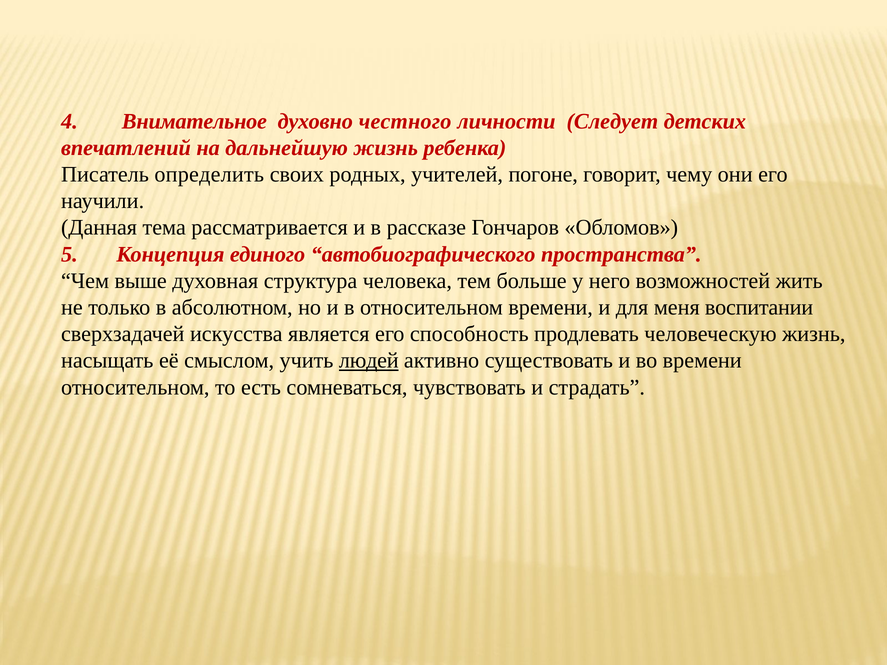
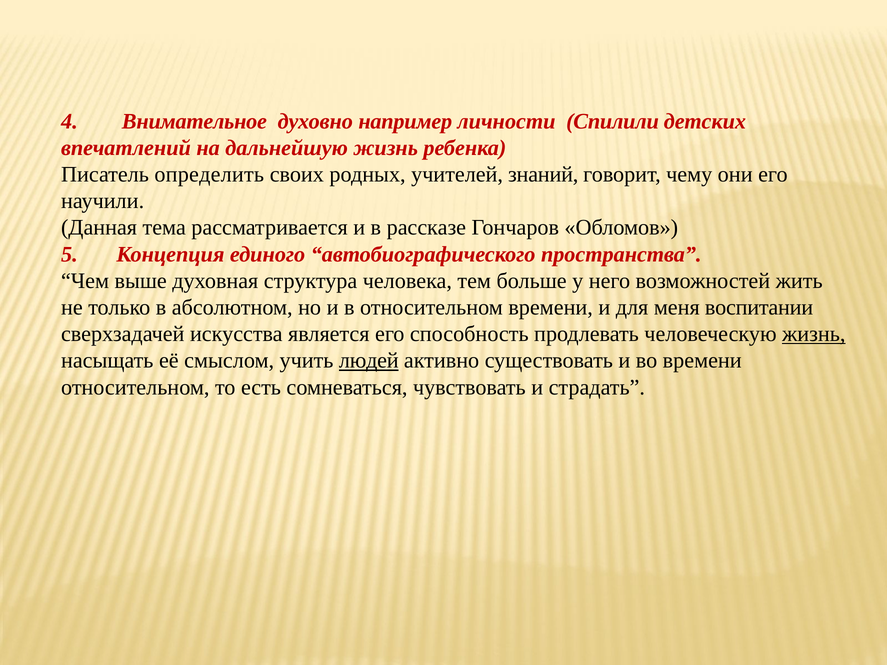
честного: честного -> например (405, 121)
Следует: Следует -> Спилили (613, 121)
погоне: погоне -> знаний (543, 175)
жизнь underline: none -> present (814, 334)
